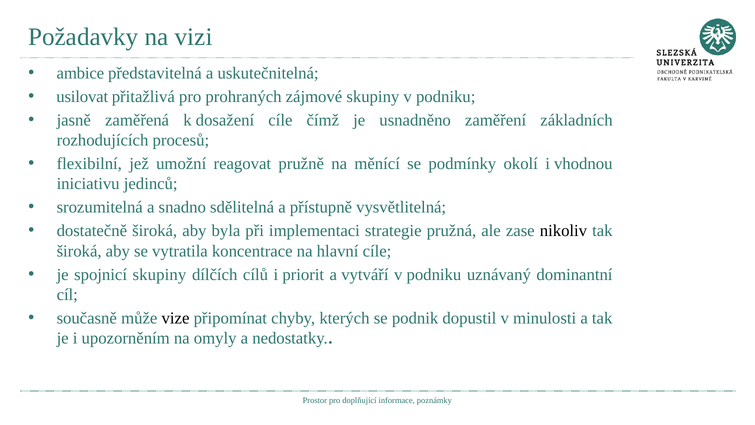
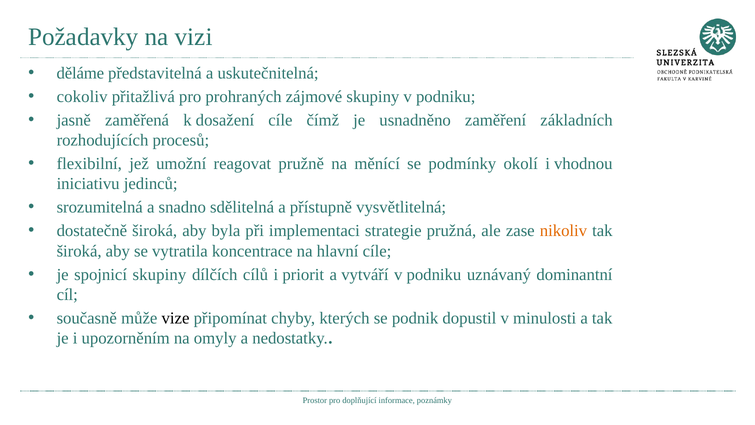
ambice: ambice -> děláme (80, 73)
usilovat: usilovat -> cokoliv (82, 97)
nikoliv colour: black -> orange (563, 231)
